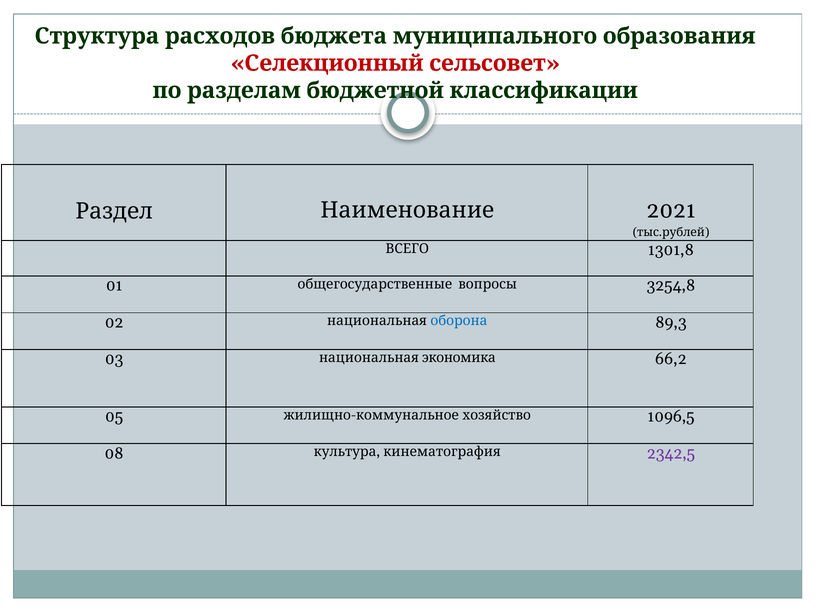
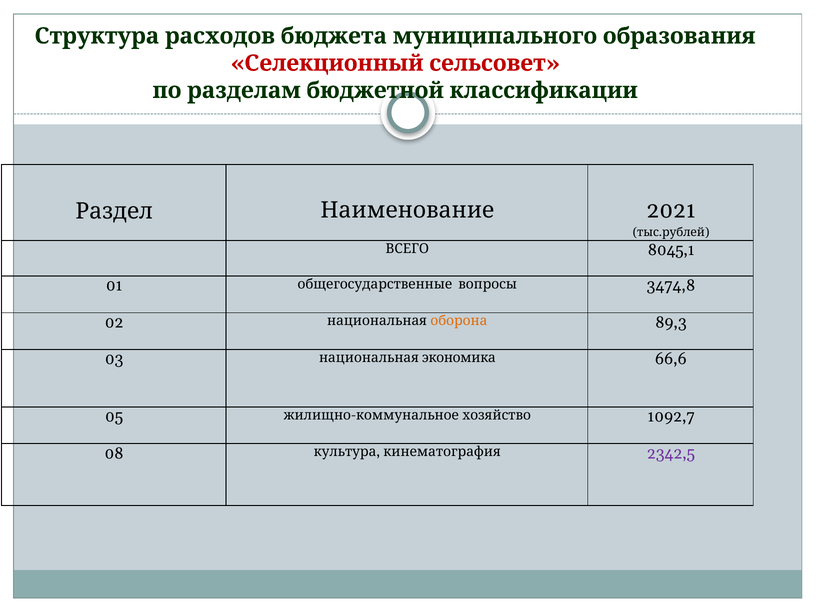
1301,8: 1301,8 -> 8045,1 (671, 250)
3254,8: 3254,8 -> 3474,8 (671, 286)
оборона colour: blue -> orange (459, 321)
66,2: 66,2 -> 66,6 (671, 359)
1096,5: 1096,5 -> 1092,7 (671, 417)
